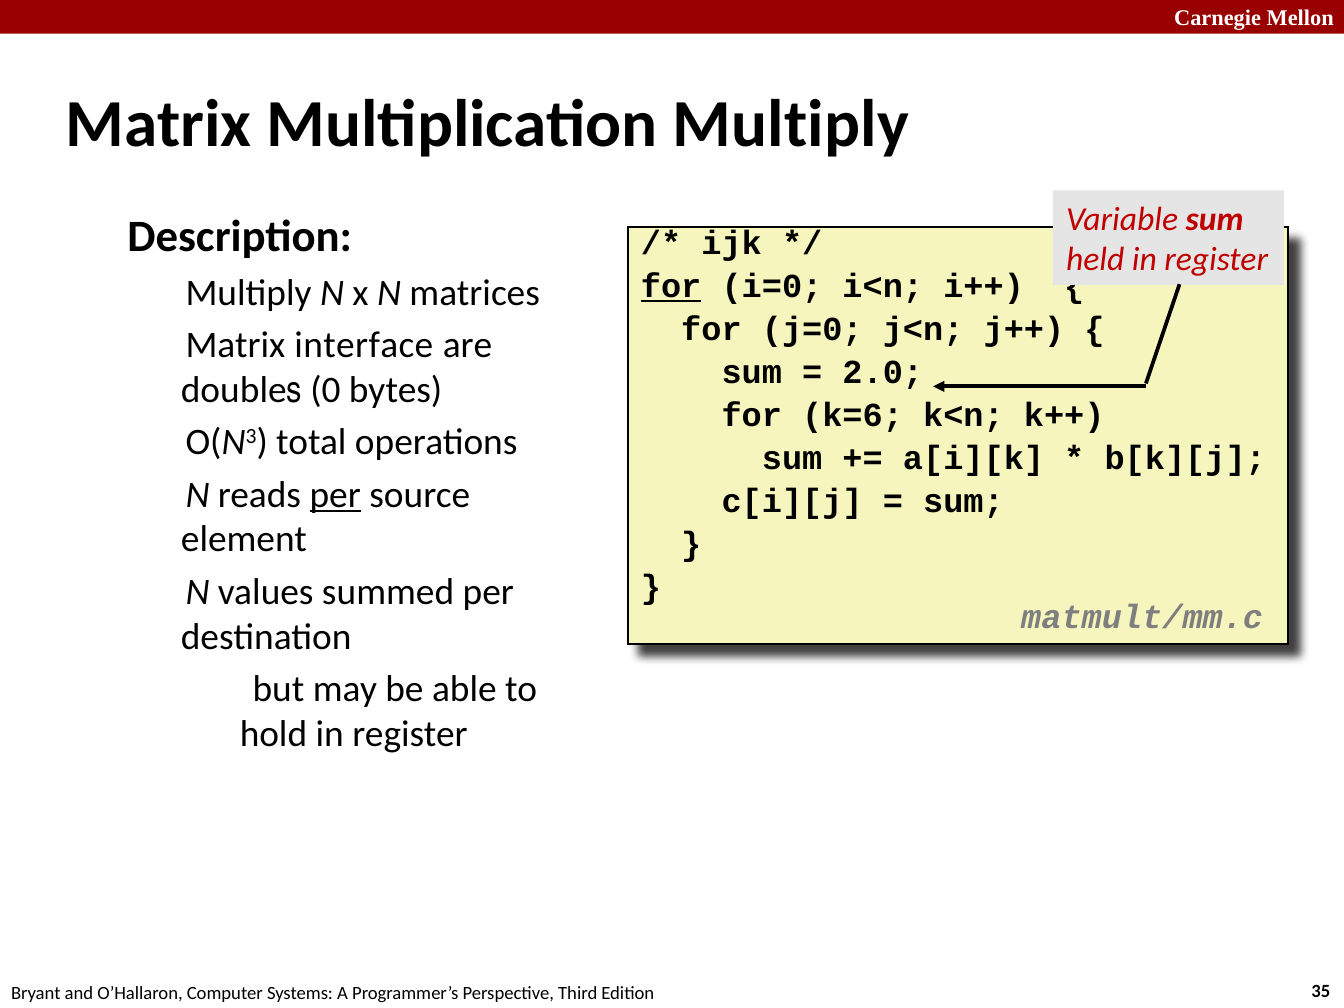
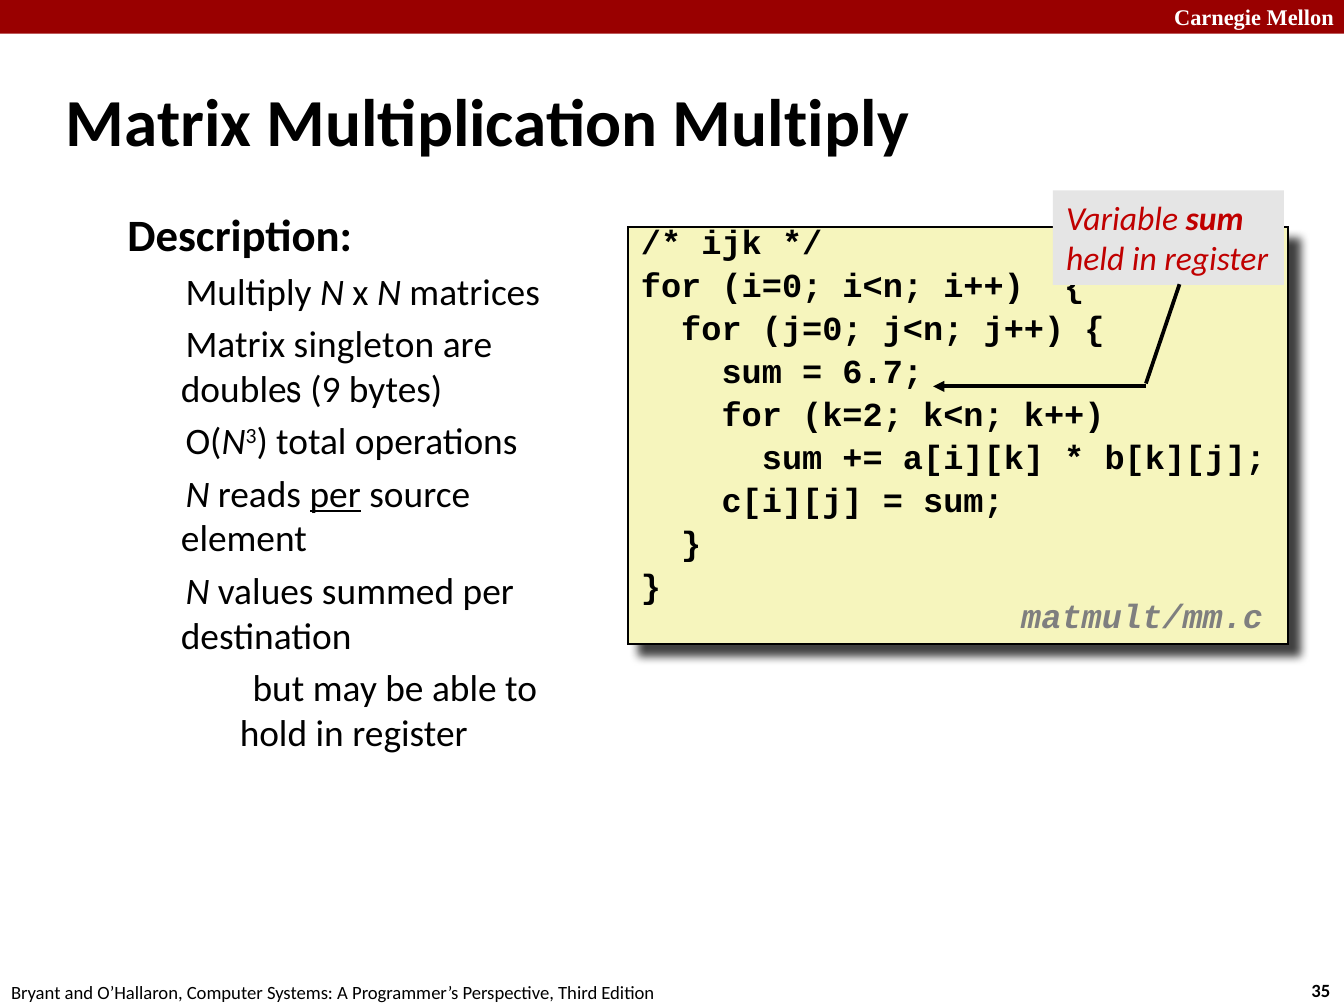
for underline: present -> none (671, 287)
interface: interface -> singleton (364, 345)
2.0: 2.0 -> 6.7 (883, 373)
0: 0 -> 9 (325, 390)
k=6: k=6 -> k=2 (853, 416)
